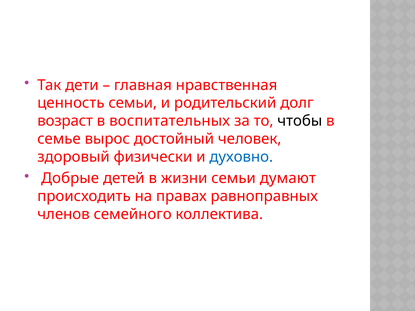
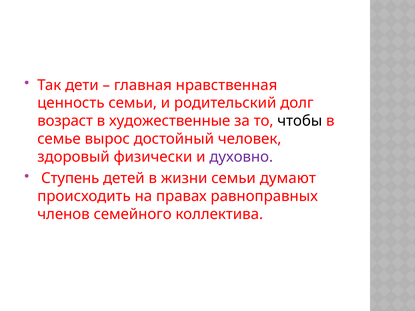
воспитательных: воспитательных -> художественные (170, 121)
духовно colour: blue -> purple (241, 157)
Добрые: Добрые -> Ступень (70, 178)
